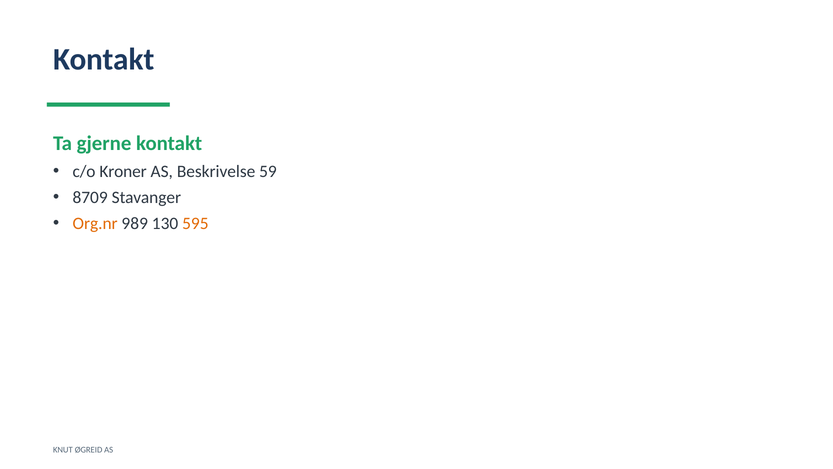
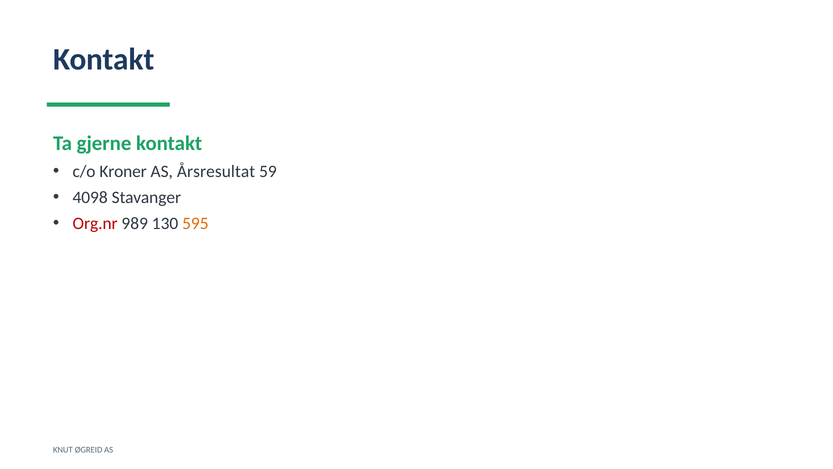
Beskrivelse: Beskrivelse -> Årsresultat (216, 171)
8709: 8709 -> 4098 (90, 197)
Org.nr colour: orange -> red (95, 223)
